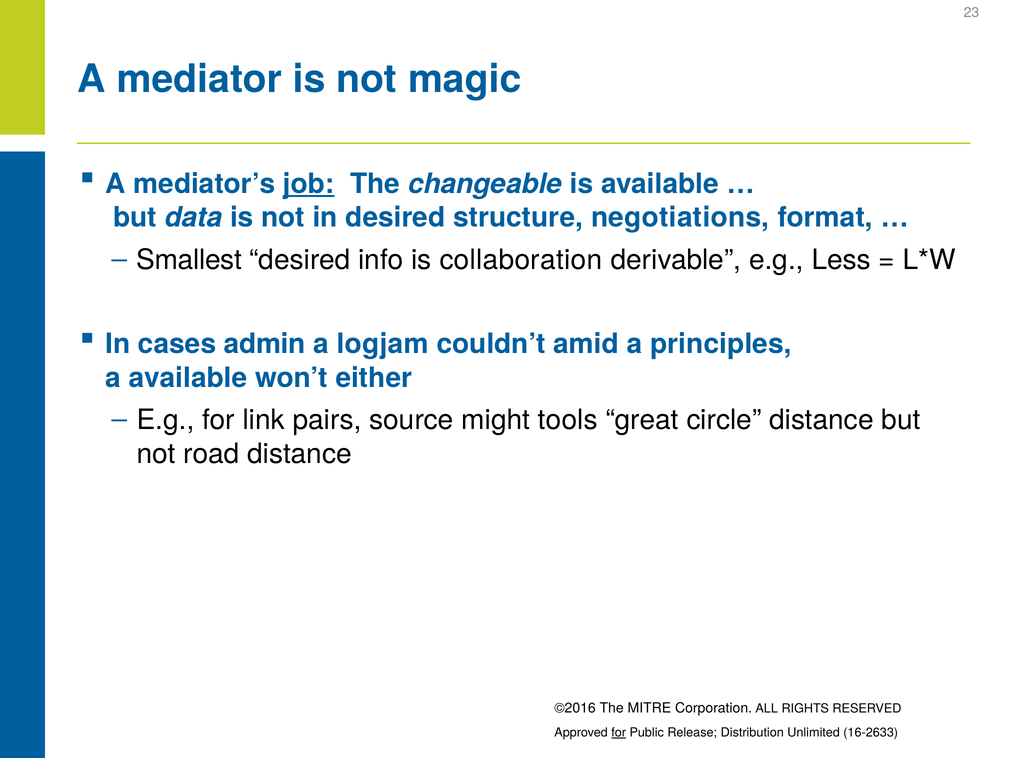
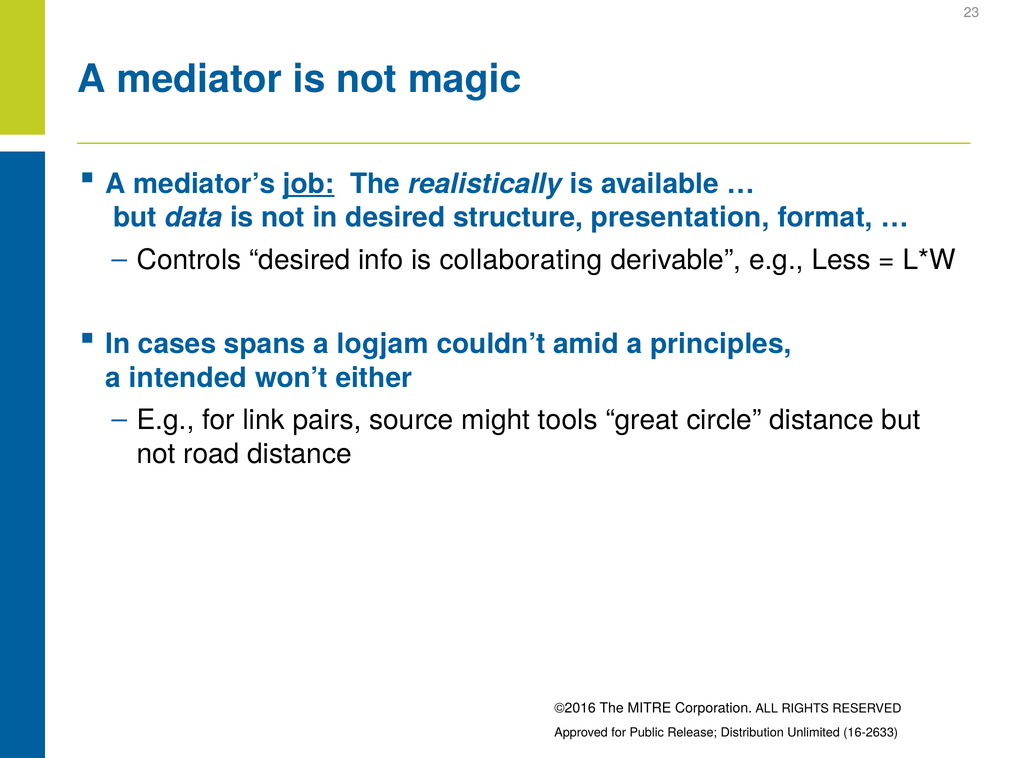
changeable: changeable -> realistically (485, 184)
negotiations: negotiations -> presentation (680, 218)
Smallest: Smallest -> Controls (189, 260)
collaboration: collaboration -> collaborating (521, 260)
admin: admin -> spans (265, 344)
a available: available -> intended (188, 378)
for underline: present -> none (619, 733)
